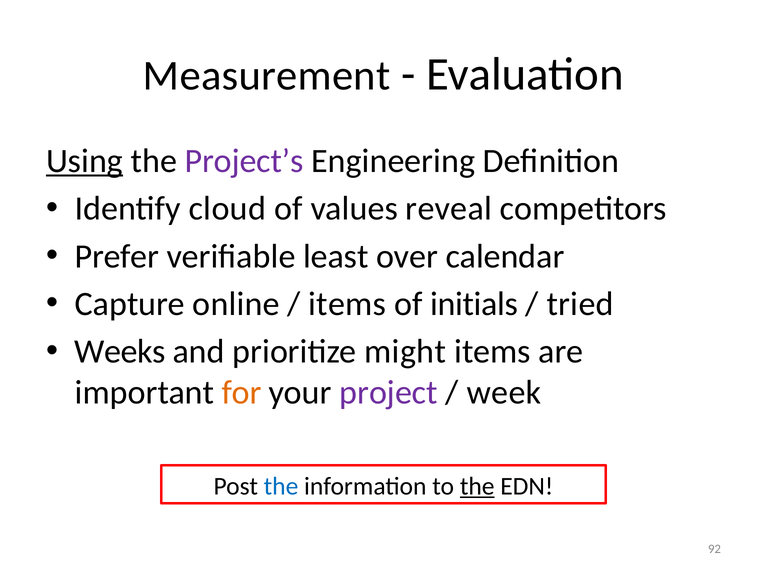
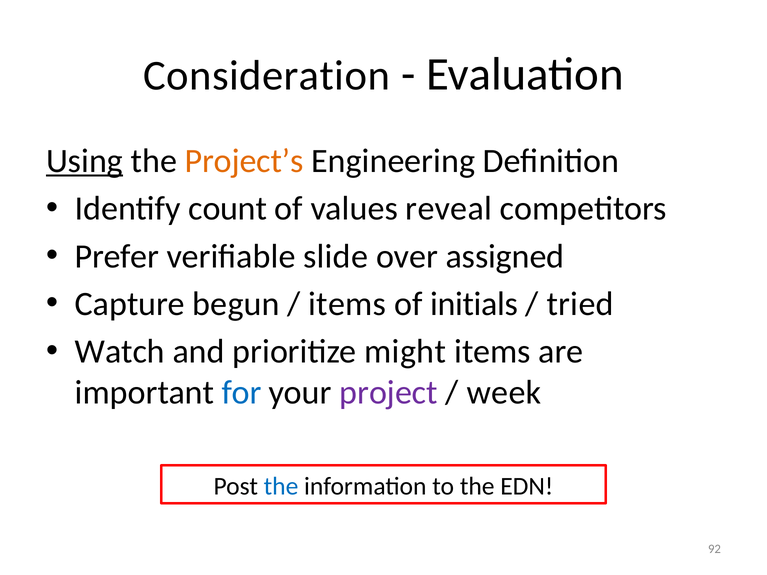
Measurement: Measurement -> Consideration (267, 76)
Project’s colour: purple -> orange (244, 161)
cloud: cloud -> count (228, 209)
least: least -> slide (336, 256)
calendar: calendar -> assigned (505, 256)
online: online -> begun (236, 304)
Weeks: Weeks -> Watch (120, 352)
for colour: orange -> blue (242, 393)
the underline: present -> none (477, 486)
